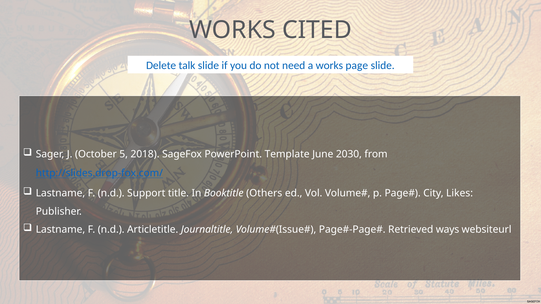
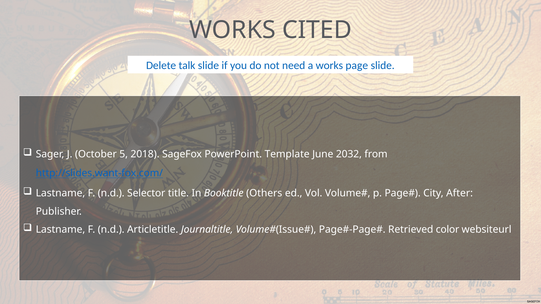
2030: 2030 -> 2032 (349, 154)
http://slides.drop-fox.com/: http://slides.drop-fox.com/ -> http://slides.want-fox.com/ (99, 173)
Support: Support -> Selector (146, 193)
Likes: Likes -> After (460, 193)
ways: ways -> color (448, 230)
